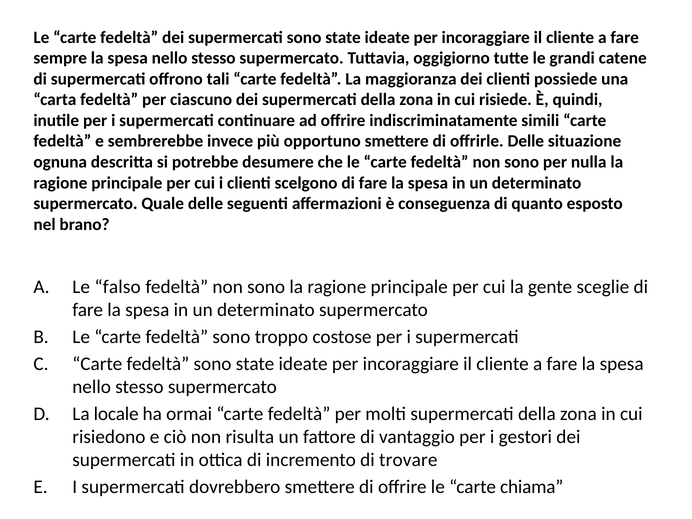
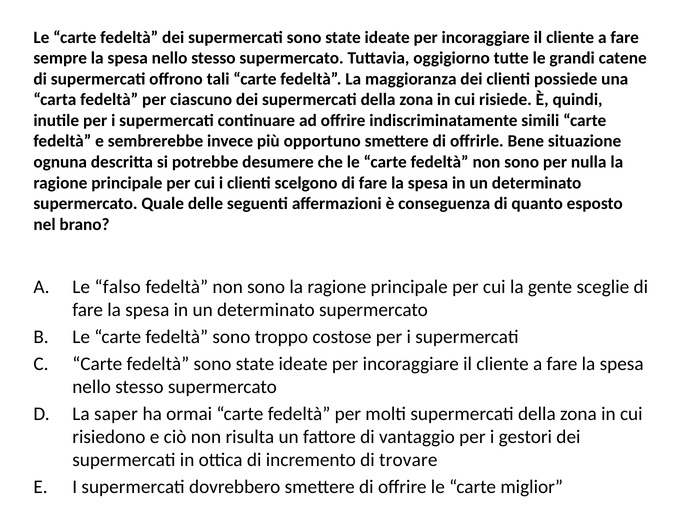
offrirle Delle: Delle -> Bene (526, 141)
locale: locale -> saper (116, 414)
chiama: chiama -> miglior (532, 487)
